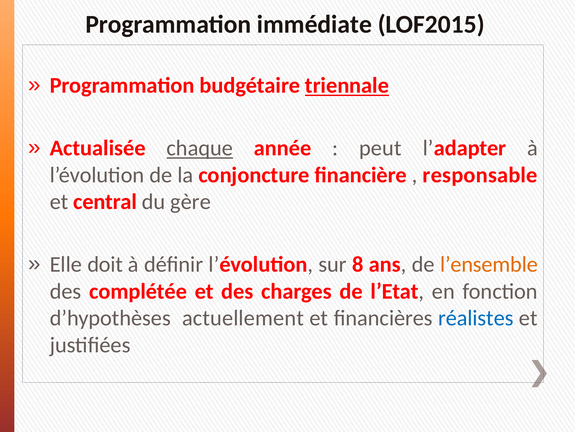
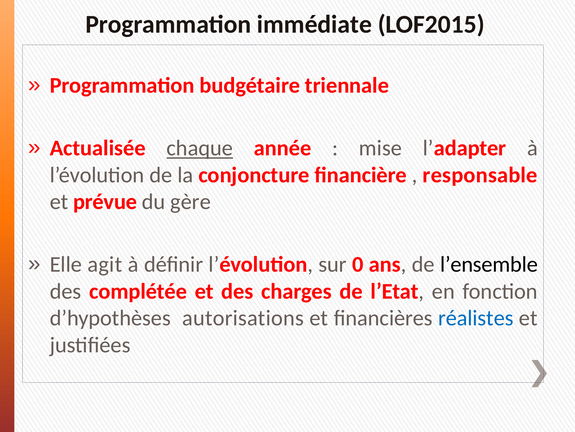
triennale underline: present -> none (347, 85)
peut: peut -> mise (380, 148)
central: central -> prévue (105, 202)
doit: doit -> agit (105, 264)
8: 8 -> 0 (358, 264)
l’ensemble colour: orange -> black (489, 264)
actuellement: actuellement -> autorisations (243, 318)
